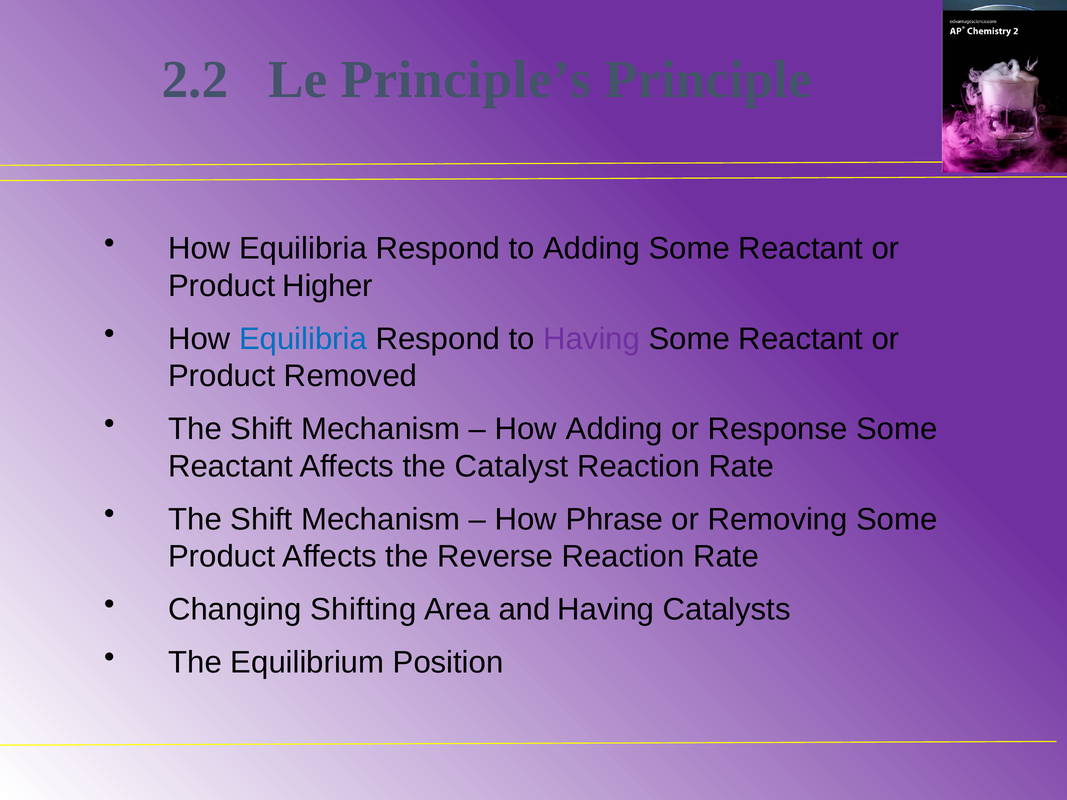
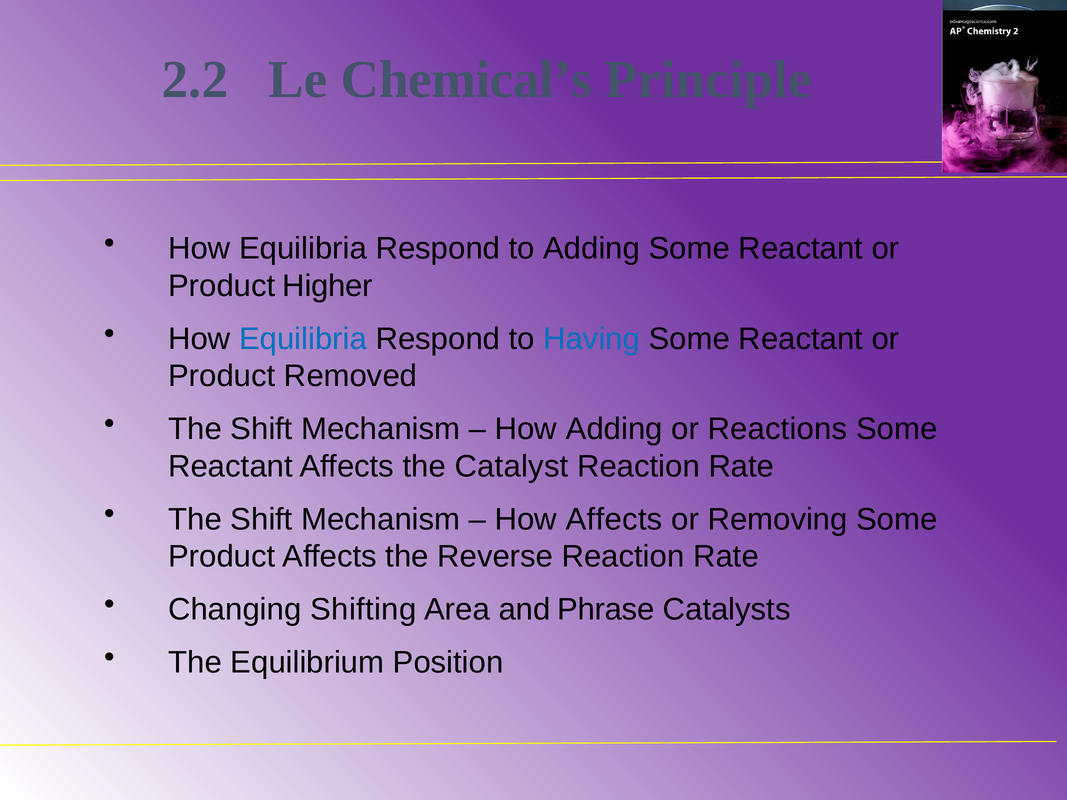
Principle’s: Principle’s -> Chemical’s (466, 80)
Having colour: purple -> blue (592, 339)
Response: Response -> Reactions (777, 429)
How Phrase: Phrase -> Affects (614, 519)
and Having: Having -> Phrase (606, 610)
